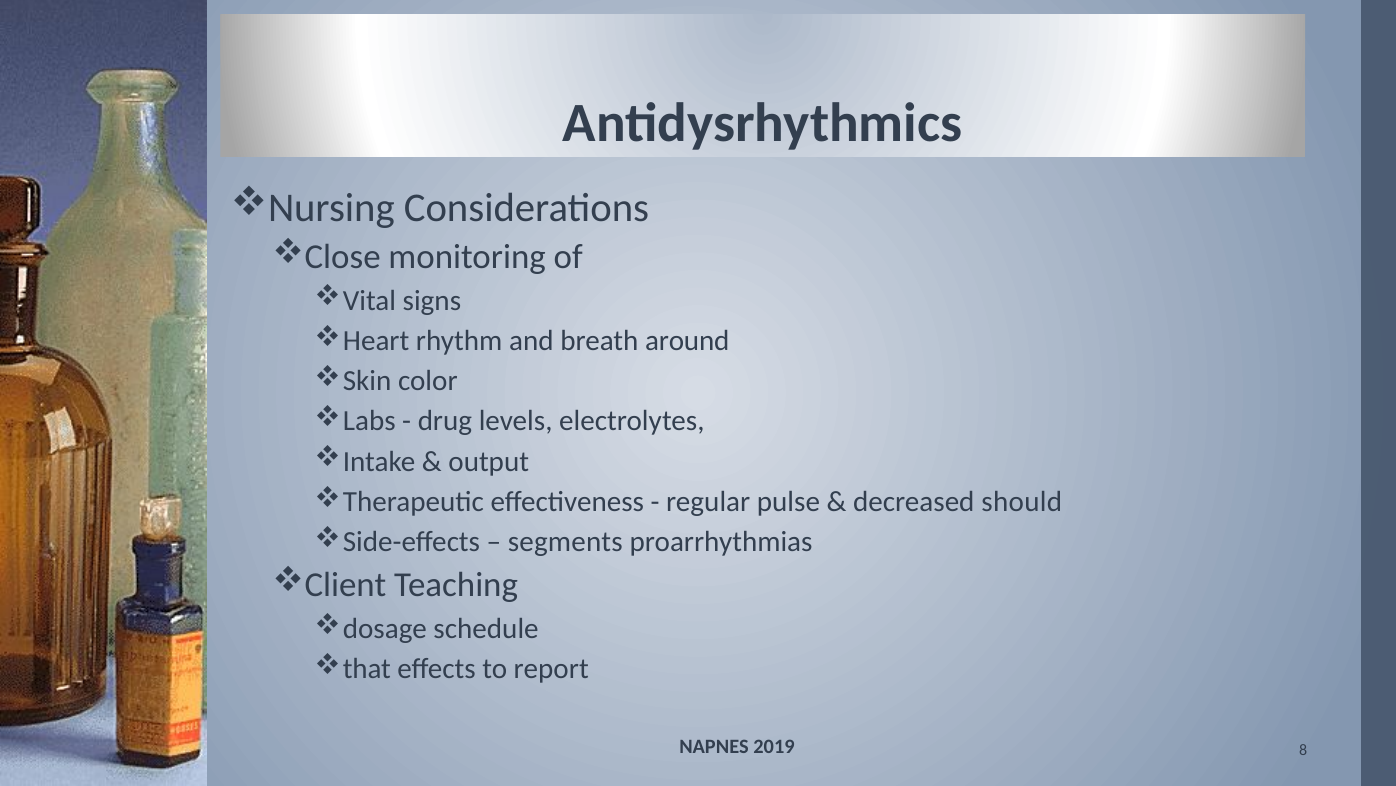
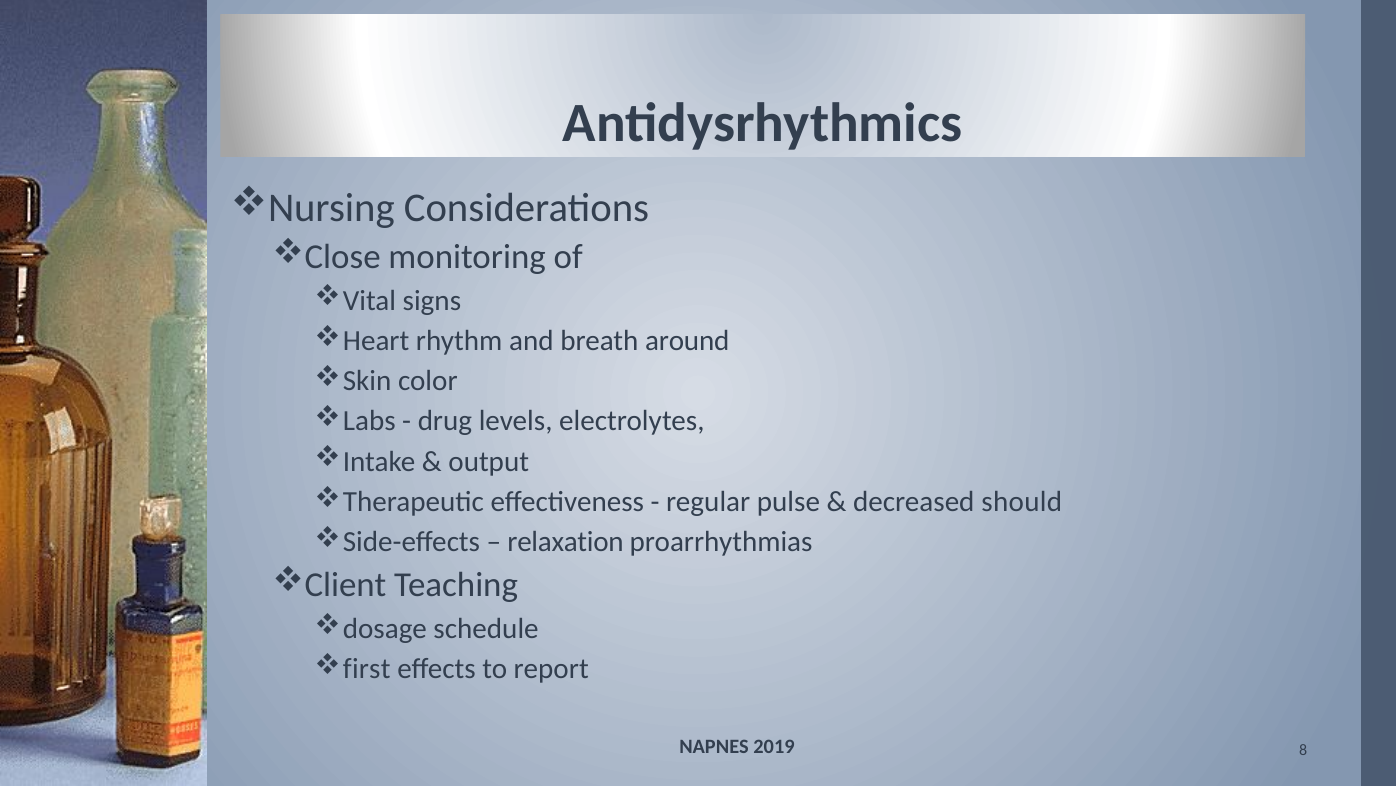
segments: segments -> relaxation (566, 542)
that: that -> first (367, 668)
